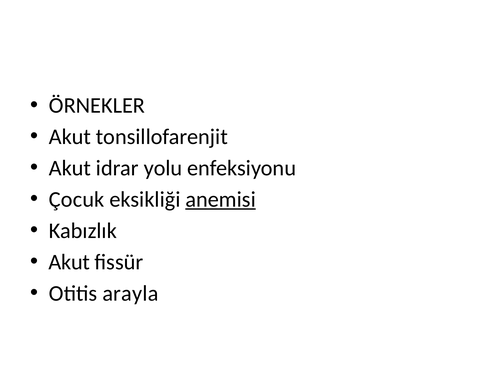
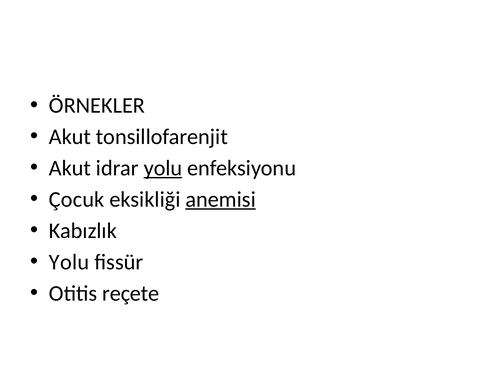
yolu underline: none -> present (163, 168)
Akut: Akut -> Yolu (69, 262)
arayla: arayla -> reçete (131, 293)
